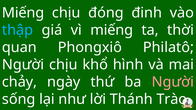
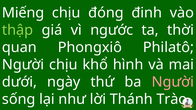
thập colour: light blue -> light green (18, 30)
vì miếng: miếng -> ngước (112, 30)
chảy: chảy -> dưới (19, 82)
